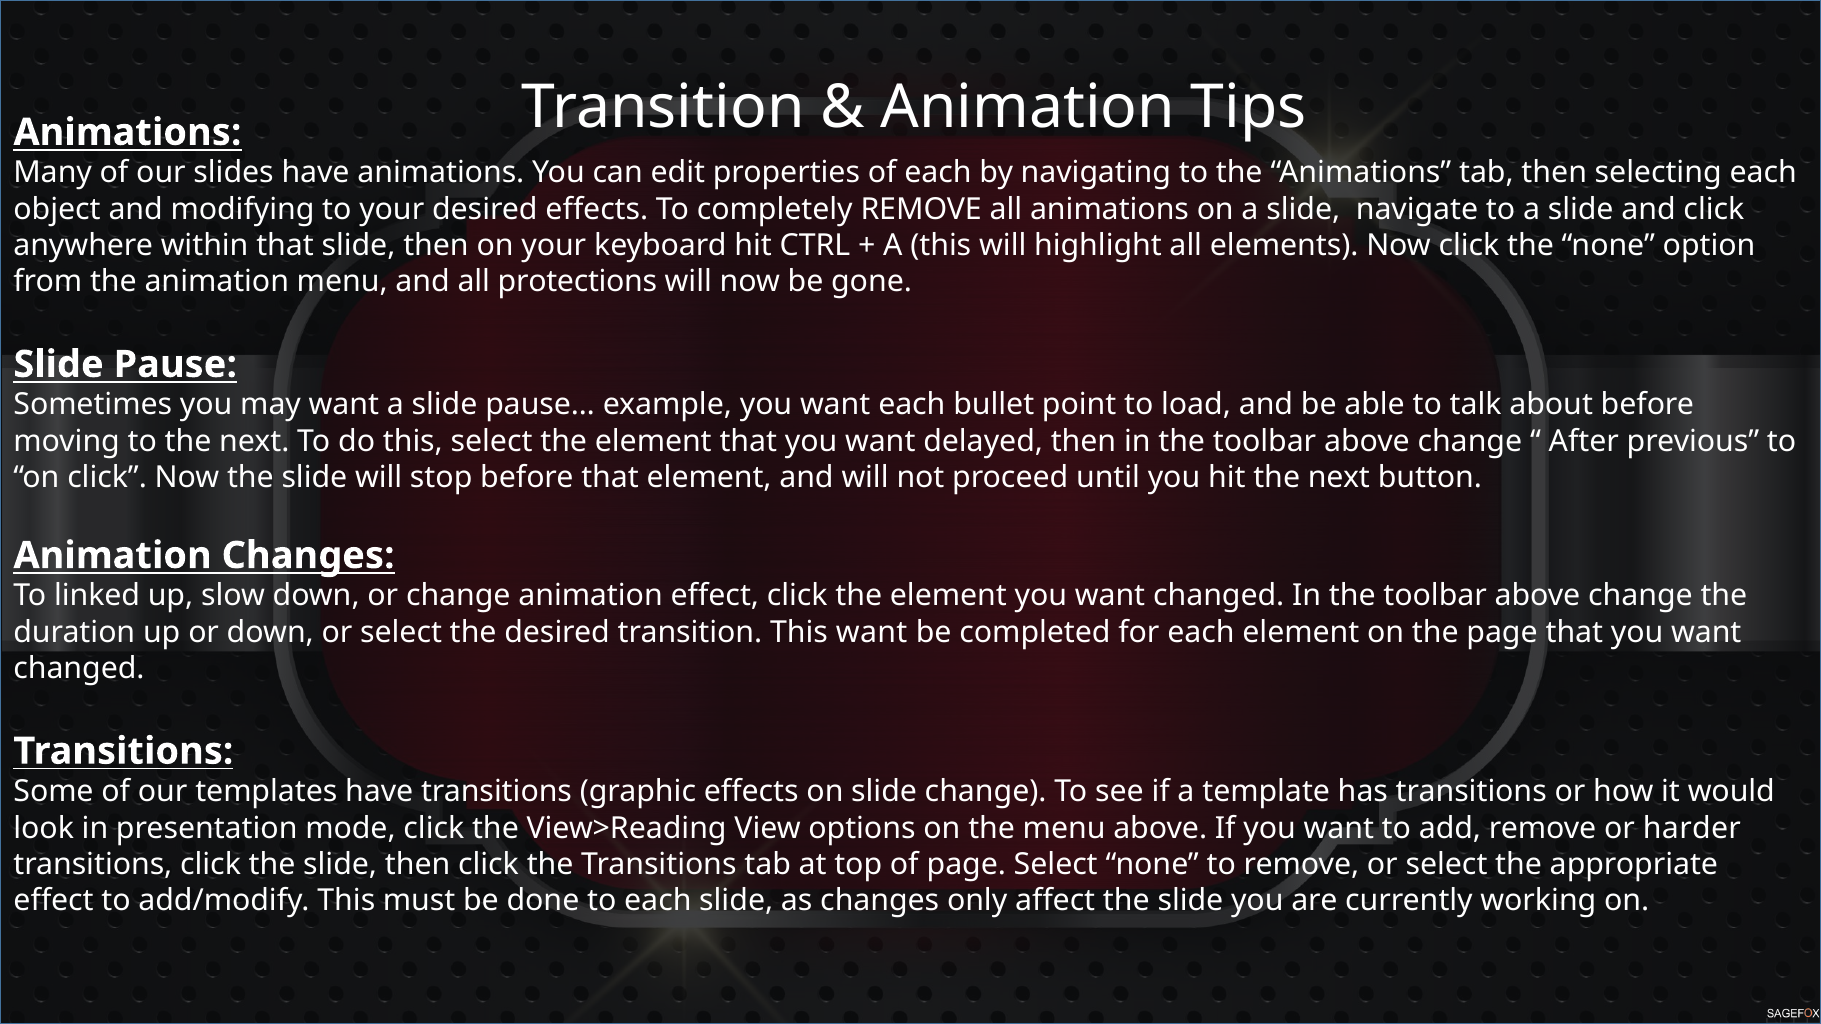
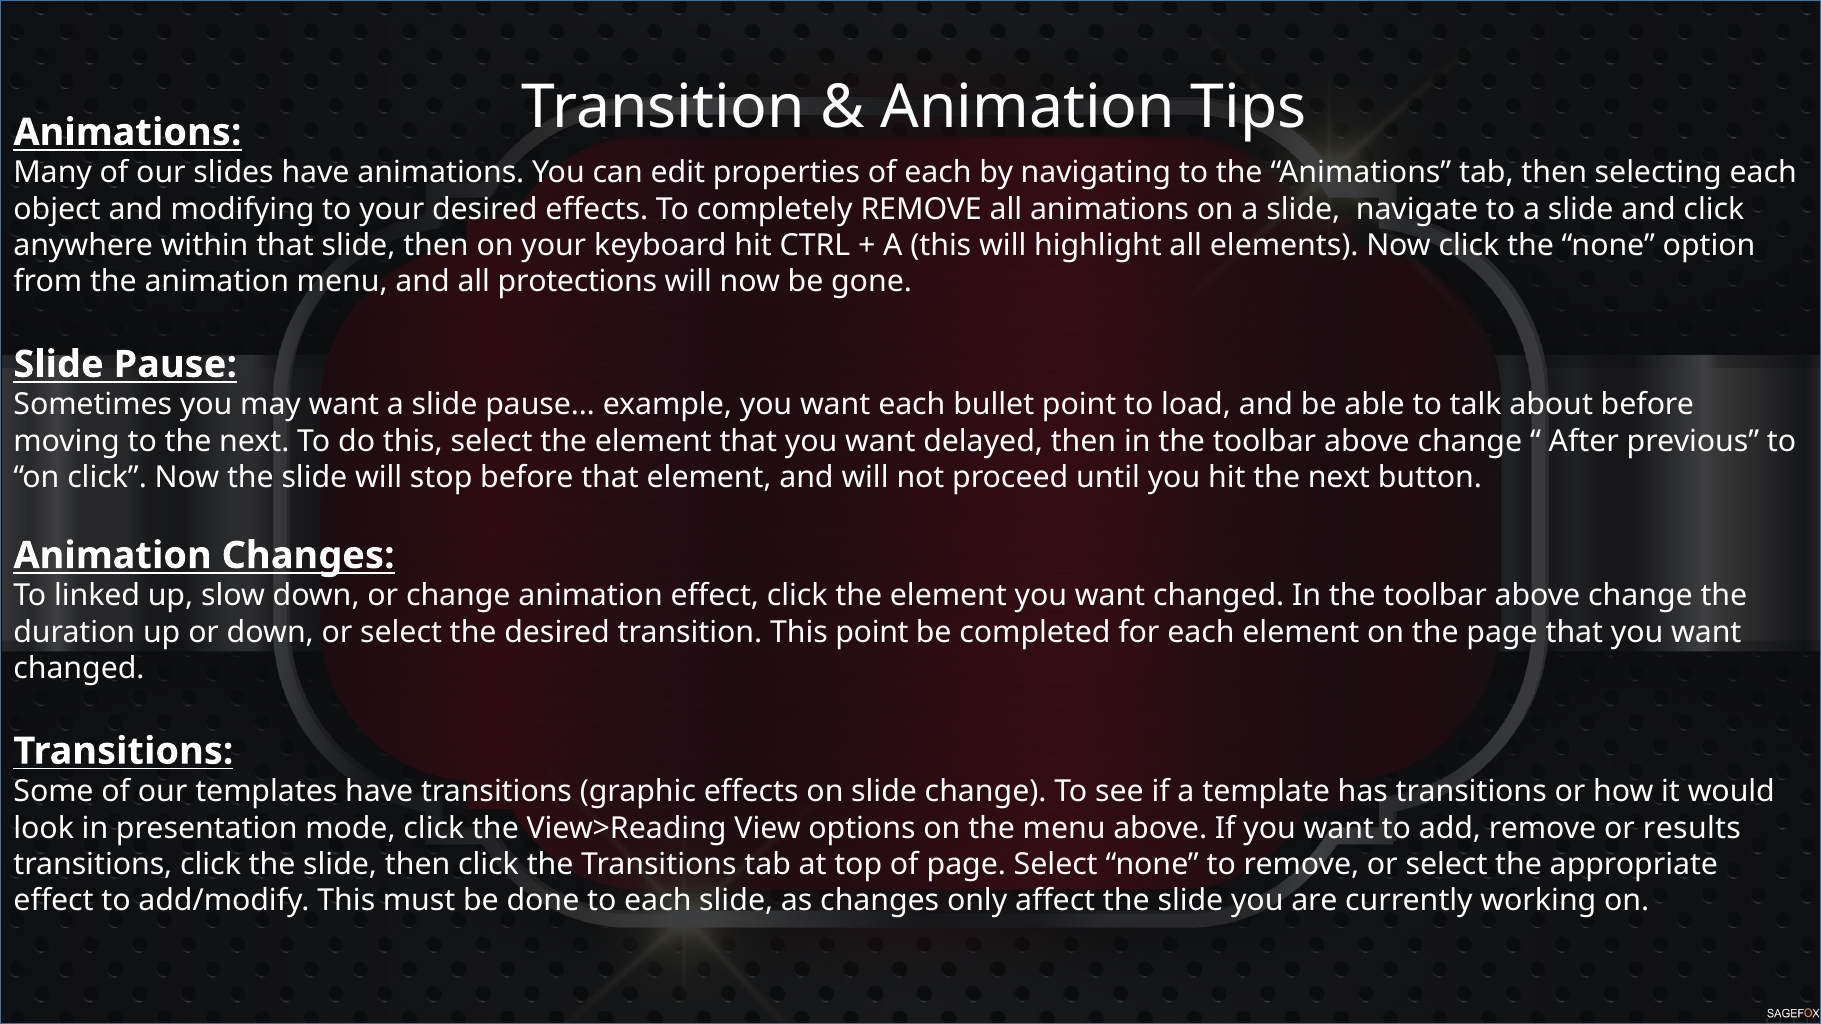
This want: want -> point (872, 633)
harder: harder -> results (1692, 828)
